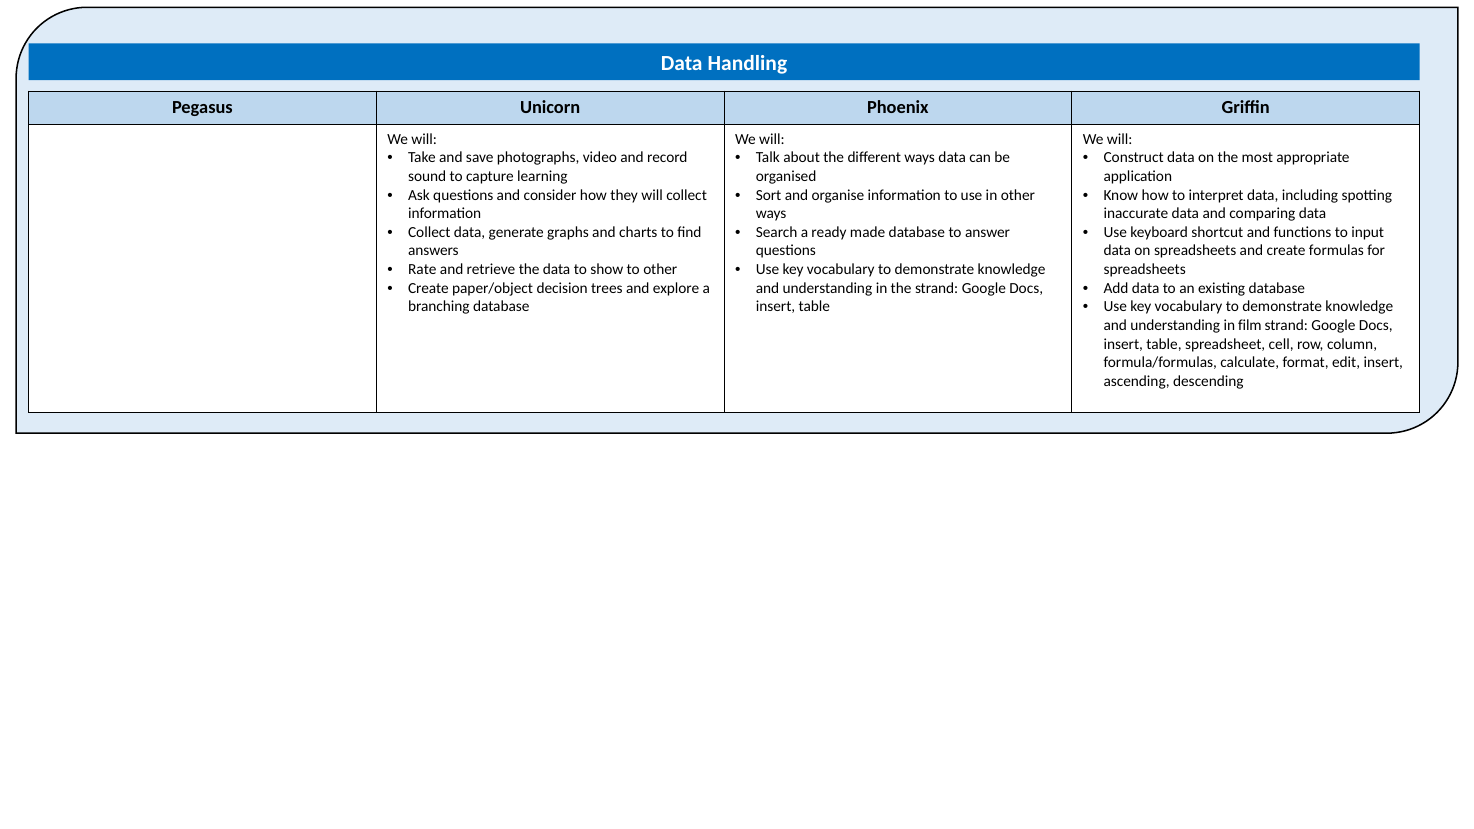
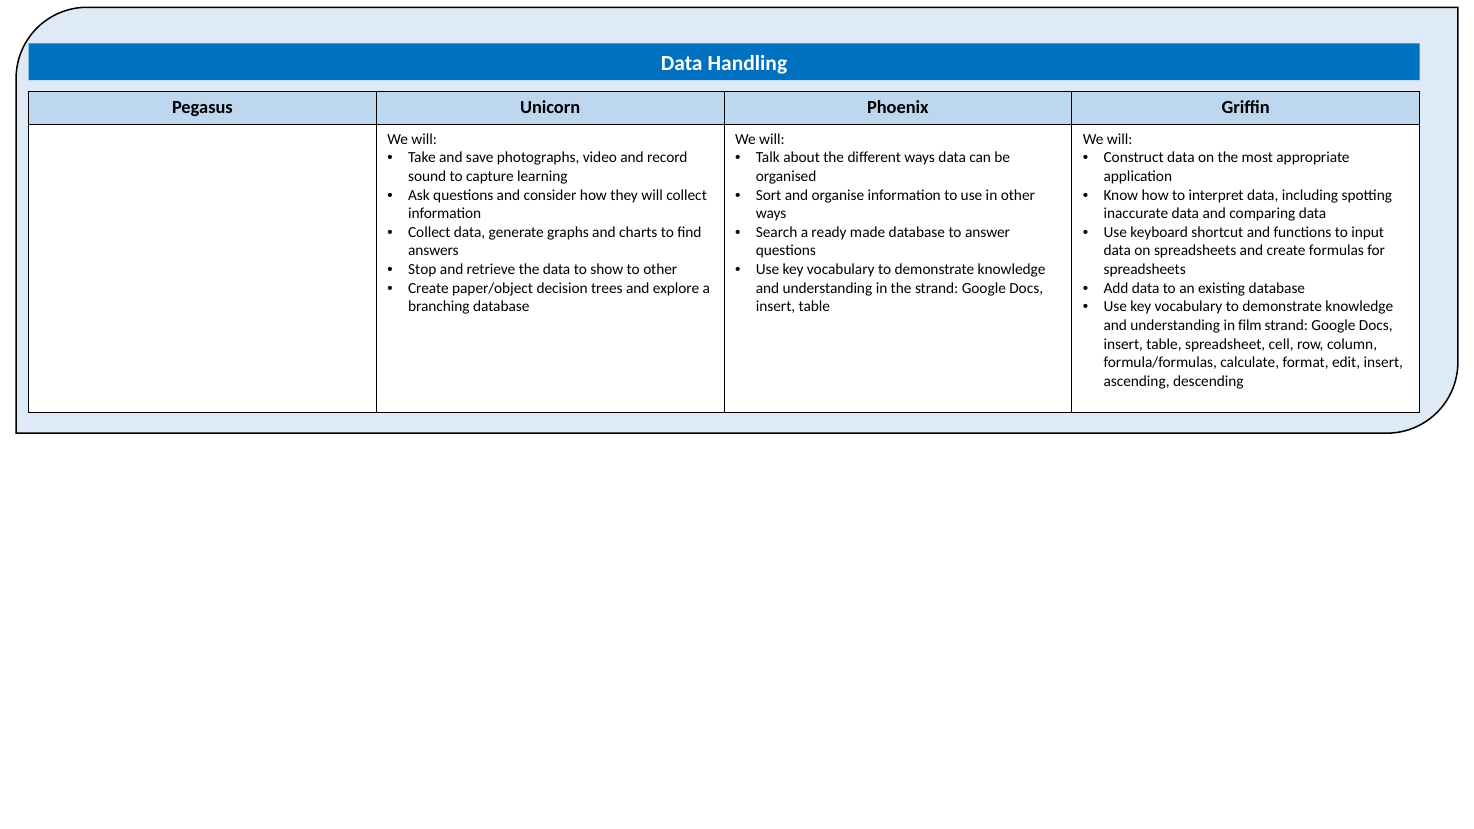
Rate: Rate -> Stop (422, 270)
